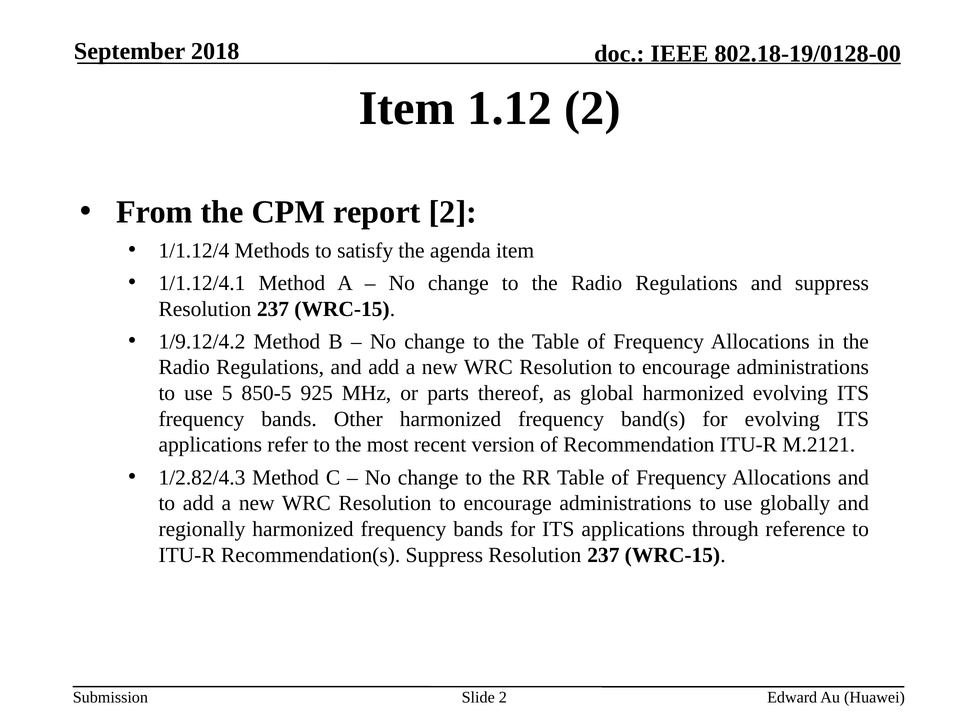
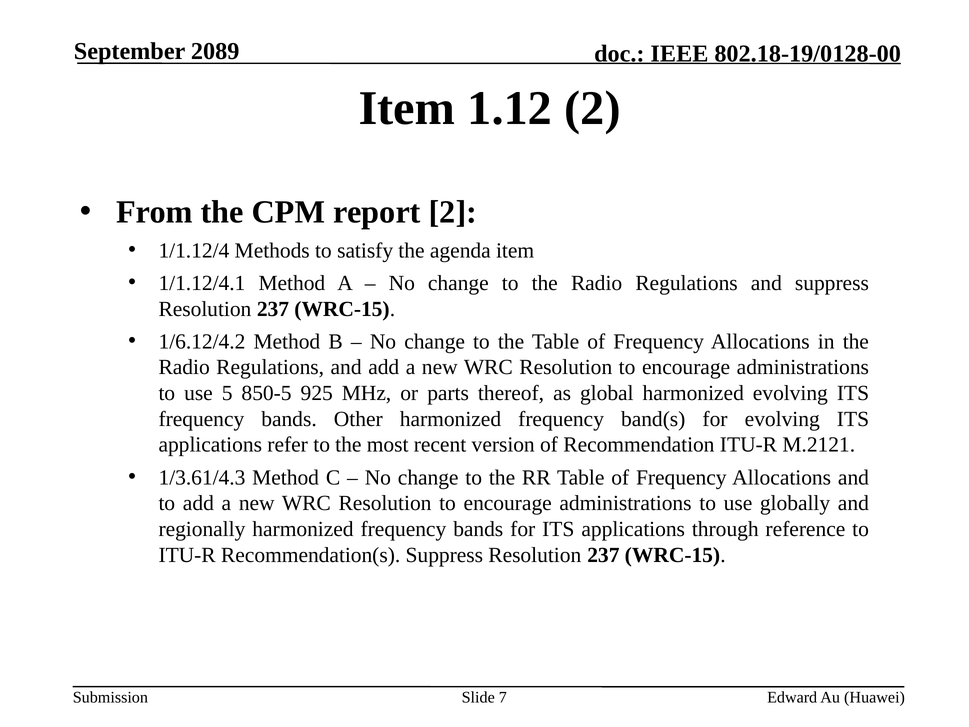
2018: 2018 -> 2089 (215, 51)
1/9.12/4.2: 1/9.12/4.2 -> 1/6.12/4.2 (202, 341)
1/2.82/4.3: 1/2.82/4.3 -> 1/3.61/4.3 (202, 477)
Slide 2: 2 -> 7 (503, 697)
